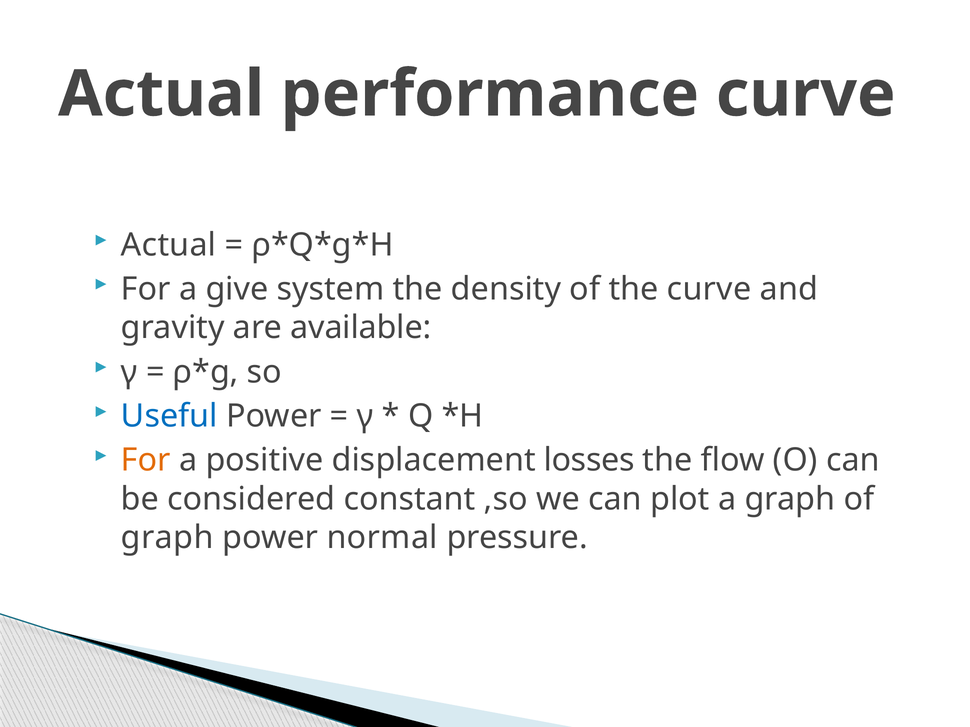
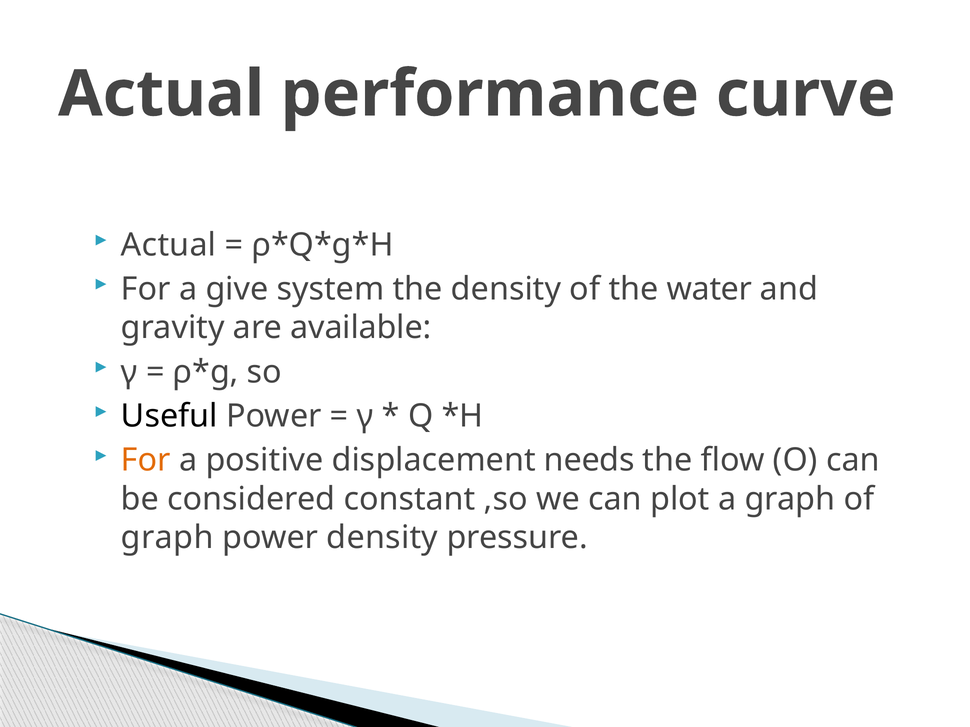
the curve: curve -> water (709, 289)
Useful colour: blue -> black (169, 416)
losses: losses -> needs (589, 461)
power normal: normal -> density (382, 538)
